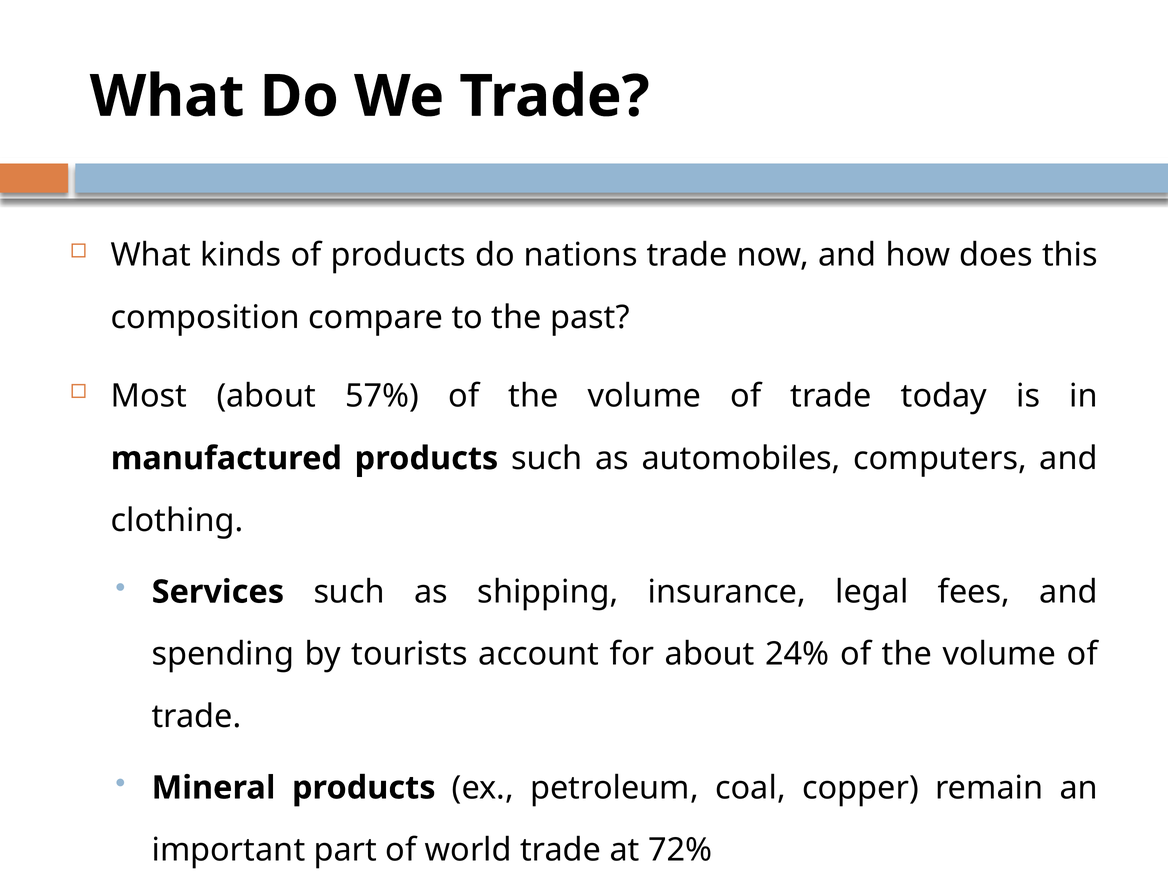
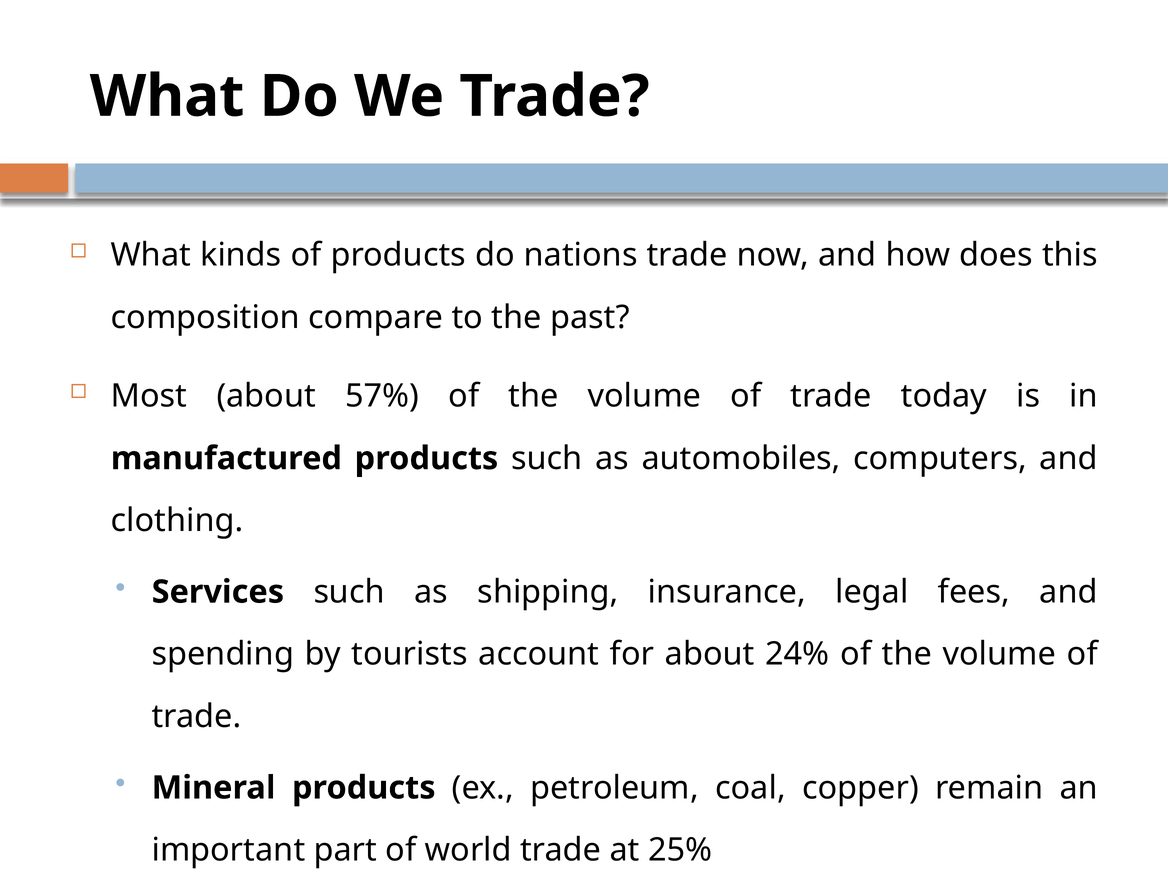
72%: 72% -> 25% (680, 850)
